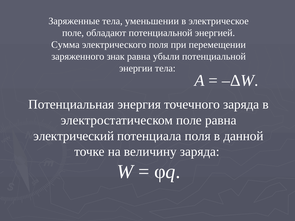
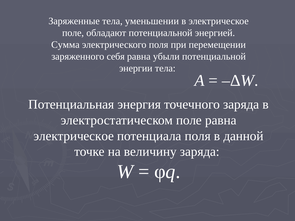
знак: знак -> себя (116, 56)
электрический: электрический -> электрическое (74, 136)
